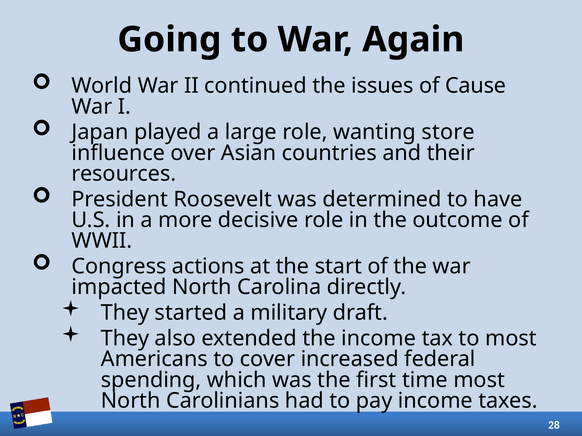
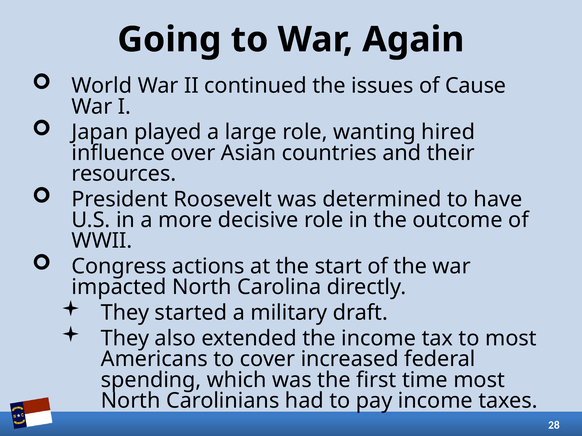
store: store -> hired (448, 132)
